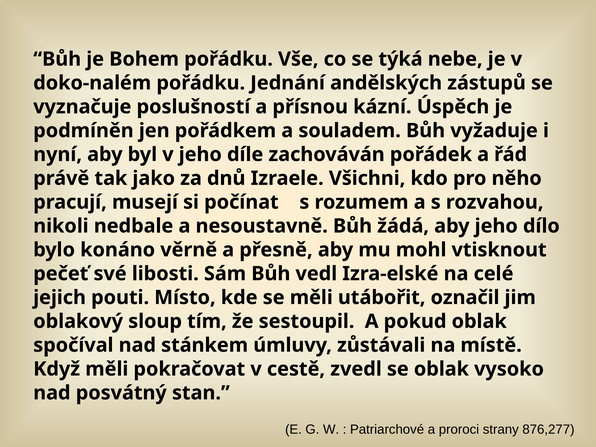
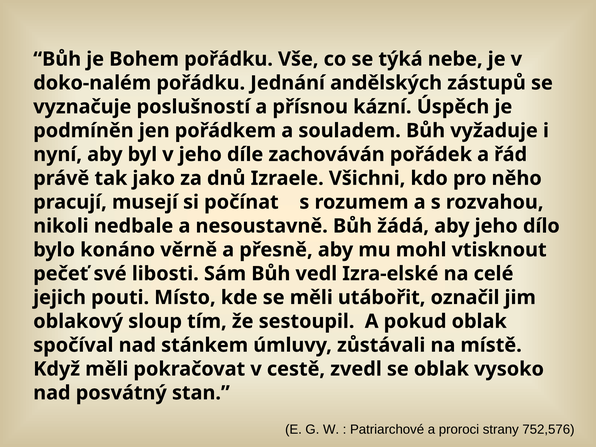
876,277: 876,277 -> 752,576 (548, 429)
